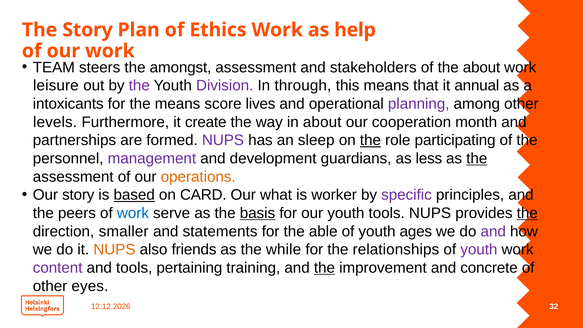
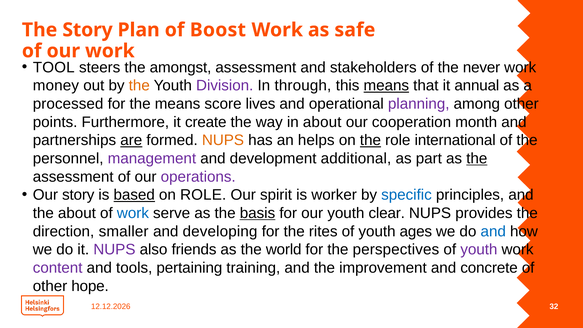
Ethics: Ethics -> Boost (218, 30)
help: help -> safe (355, 30)
TEAM: TEAM -> TOOL (54, 67)
the about: about -> never (482, 67)
leisure: leisure -> money (56, 86)
the colour: purple -> orange (139, 86)
means underline: none -> present (386, 86)
intoxicants: intoxicants -> processed (68, 104)
levels: levels -> points (55, 122)
are underline: none -> present (131, 140)
NUPS colour: purple -> orange (223, 140)
sleep: sleep -> helps (316, 140)
participating: participating -> international (455, 140)
guardians: guardians -> additional (356, 158)
less: less -> part (429, 158)
operations colour: orange -> purple (198, 177)
on CARD: CARD -> ROLE (203, 195)
what: what -> spirit (276, 195)
specific colour: purple -> blue (406, 195)
the peers: peers -> about (77, 213)
youth tools: tools -> clear (387, 213)
the underline: present -> none (527, 213)
statements: statements -> developing (220, 231)
able: able -> rites (323, 231)
and colour: purple -> blue (493, 231)
NUPS colour: orange -> purple (114, 250)
while: while -> world (284, 250)
relationships: relationships -> perspectives (396, 250)
the underline: present -> none (324, 268)
eyes: eyes -> hope (90, 286)
